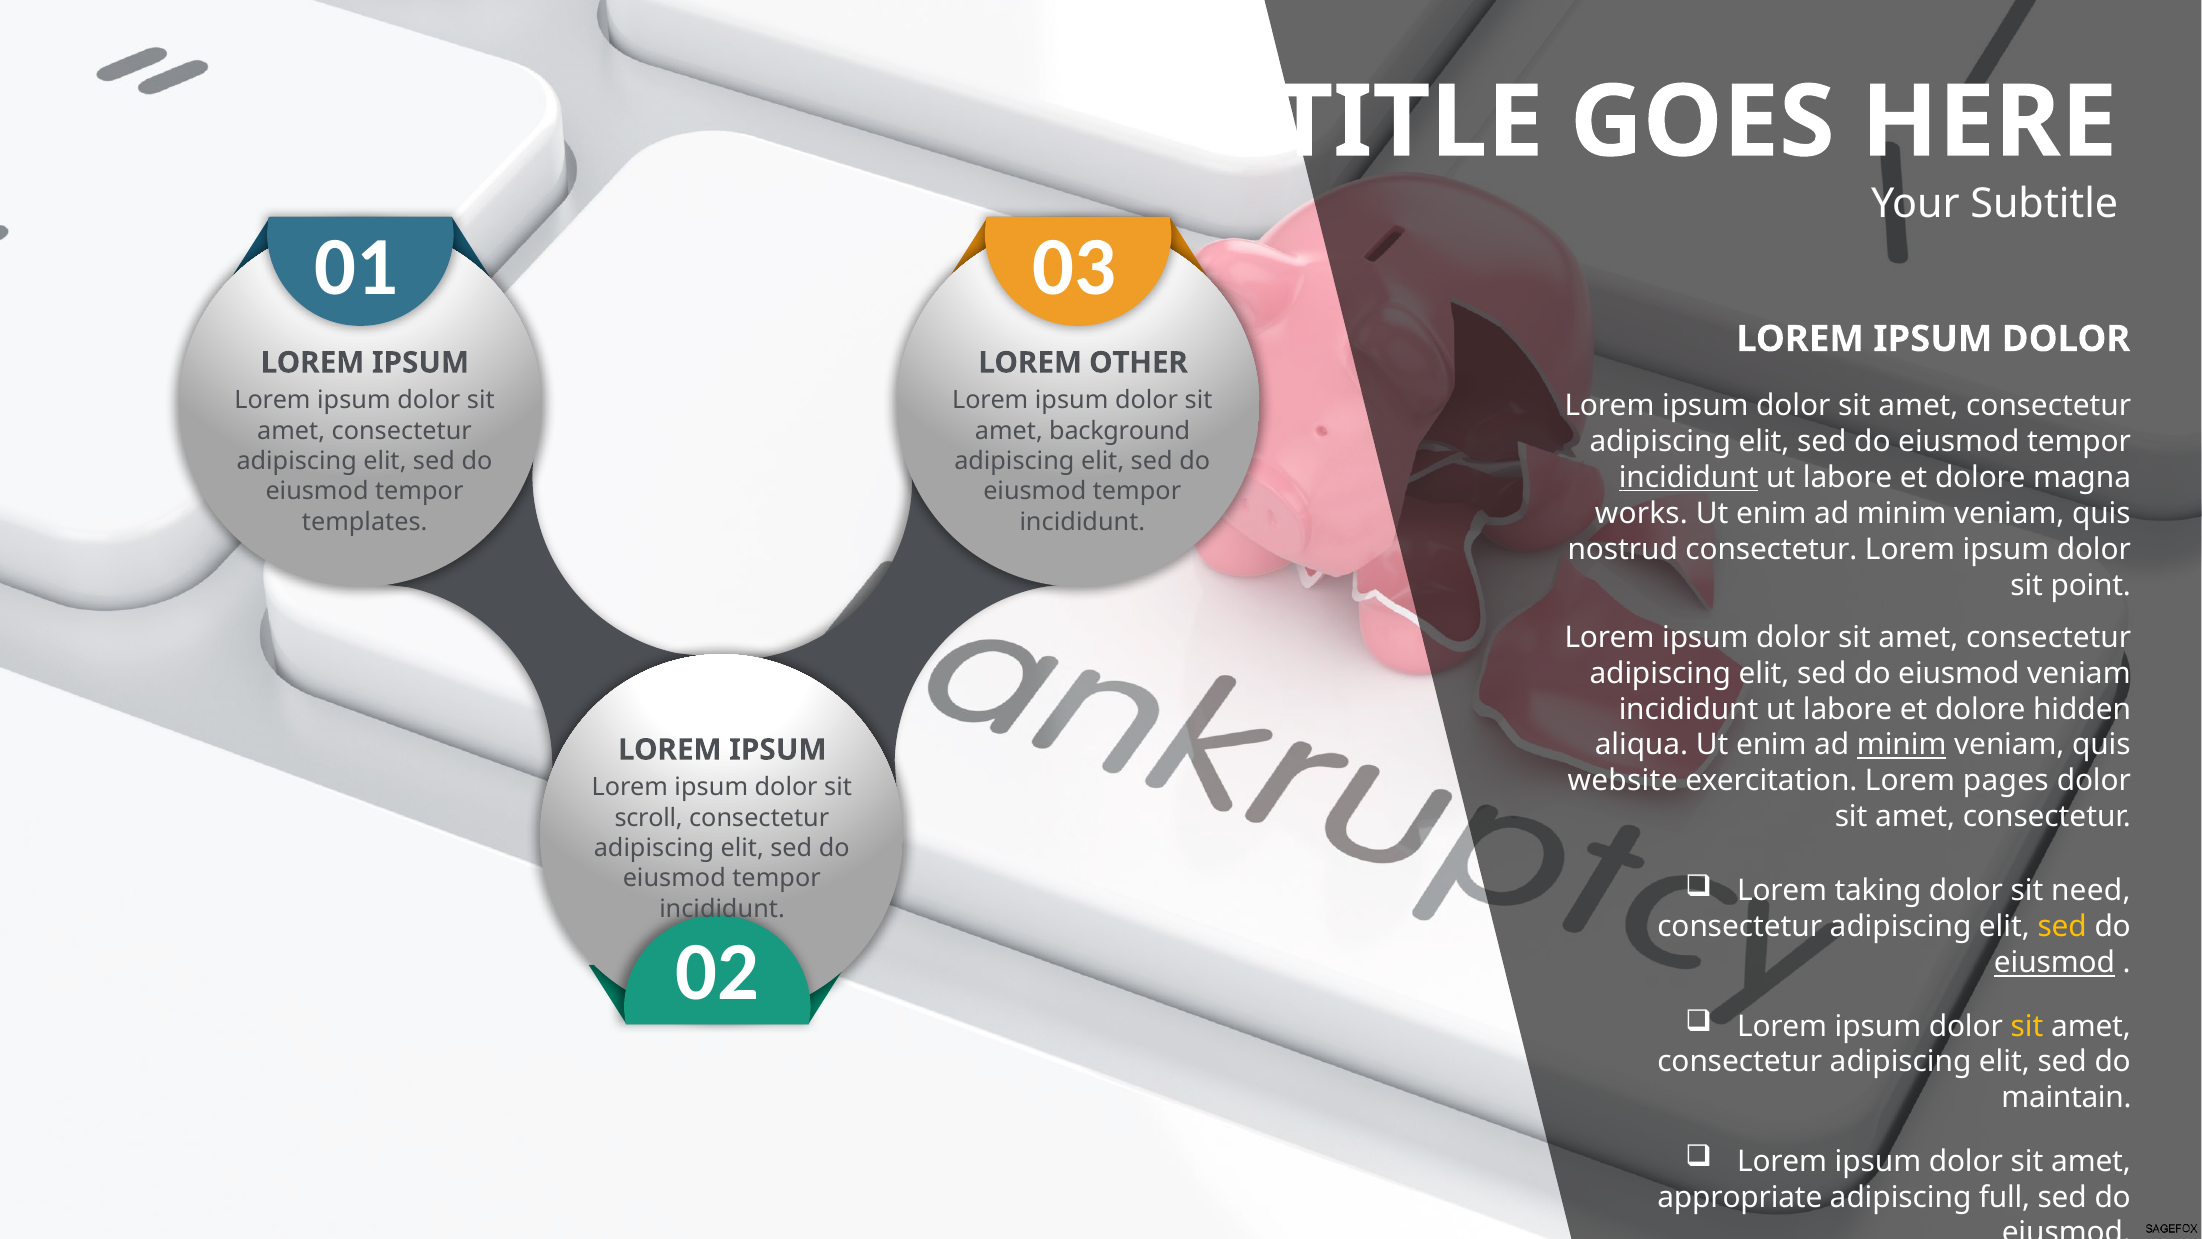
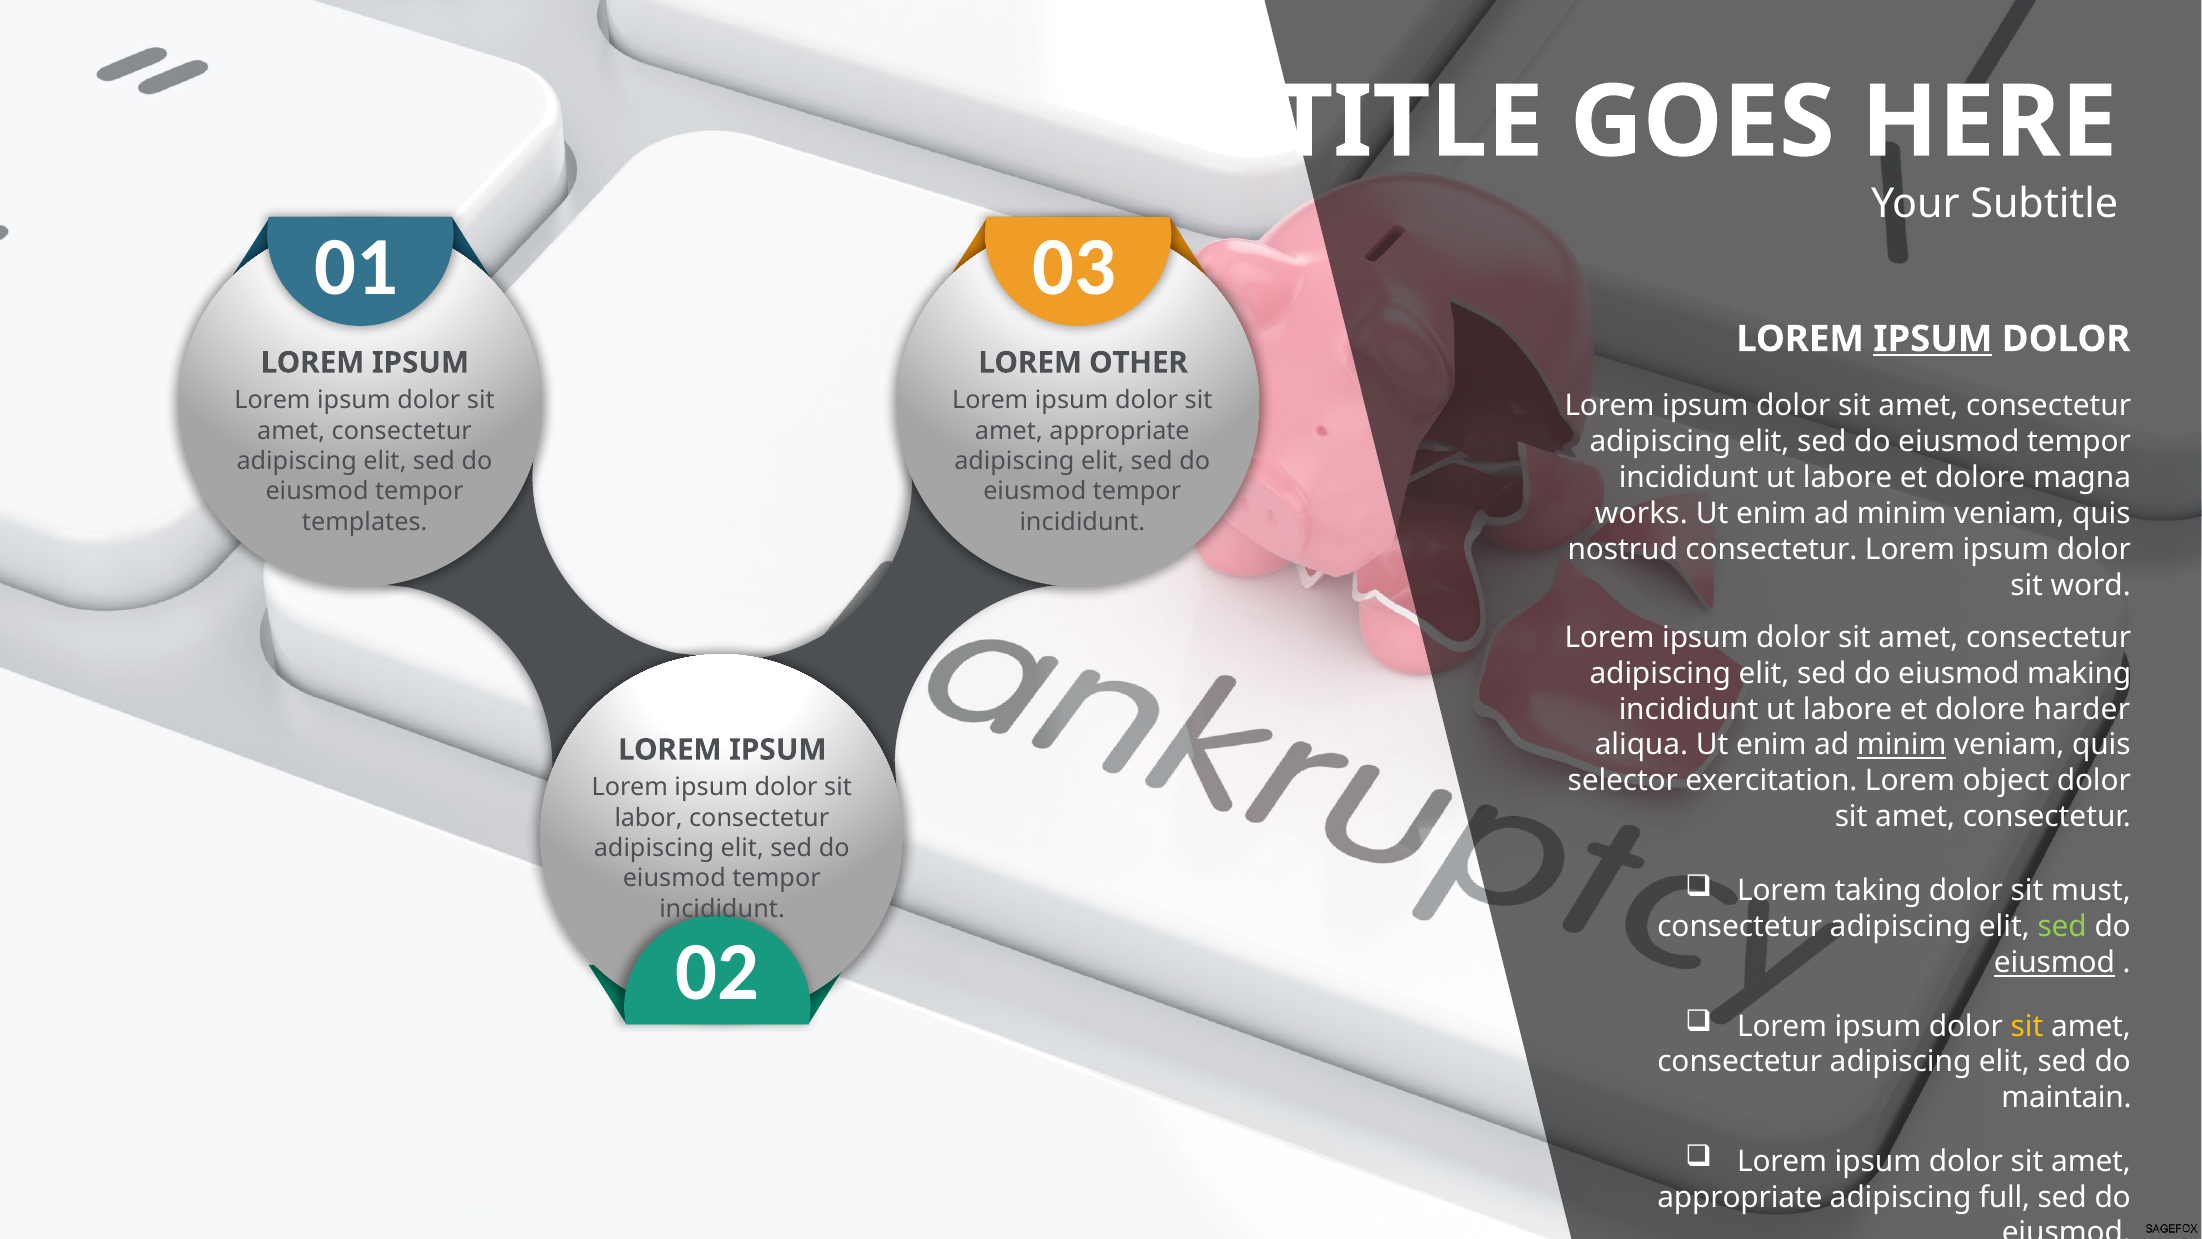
IPSUM underline: none -> present (1933, 339)
background: background -> appropriate (1120, 431)
incididunt underline: present -> none (1689, 478)
point: point -> word (2091, 585)
eiusmod veniam: veniam -> making (2079, 673)
hidden: hidden -> harder (2082, 709)
website: website -> selector (1623, 781)
pages: pages -> object (2006, 781)
scroll: scroll -> labor (649, 818)
need: need -> must (2091, 891)
sed colour: yellow -> light green (2062, 927)
